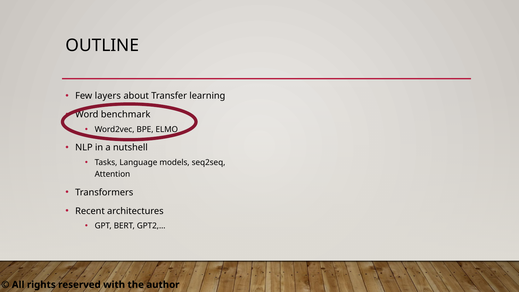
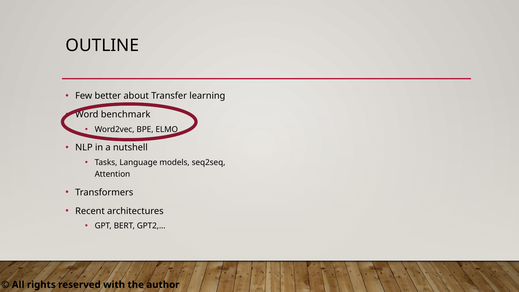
layers: layers -> better (108, 96)
